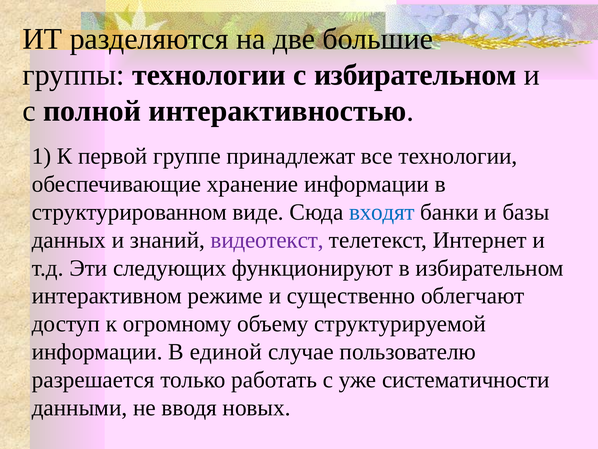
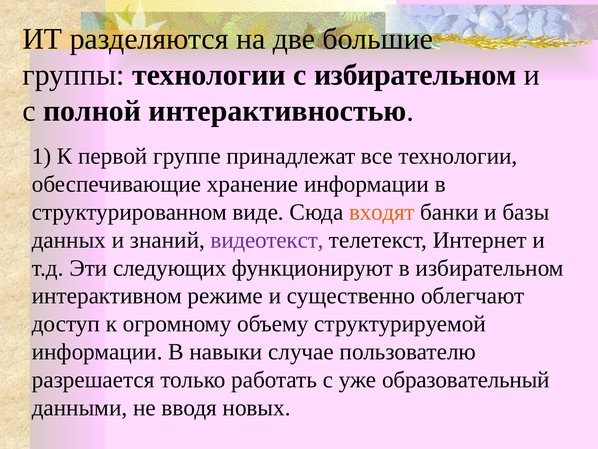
входят colour: blue -> orange (382, 212)
единой: единой -> навыки (226, 351)
систематичности: систематичности -> образовательный (466, 379)
